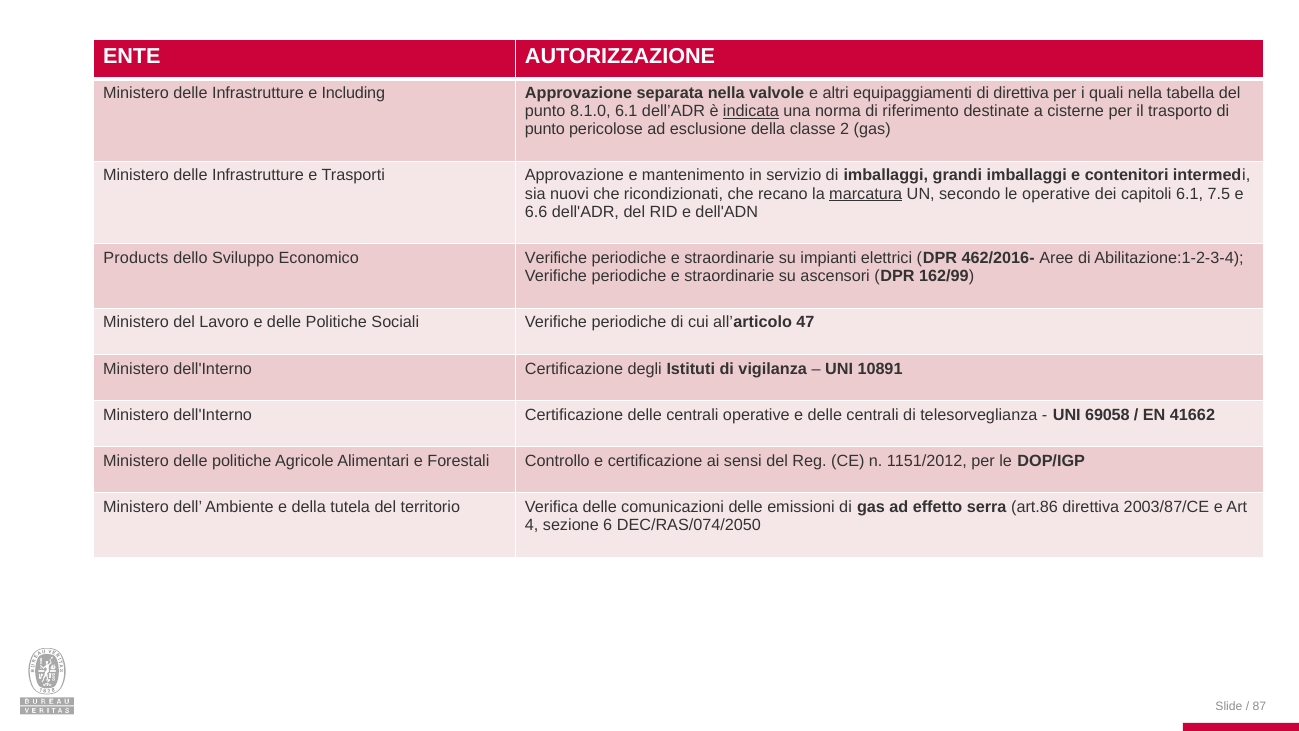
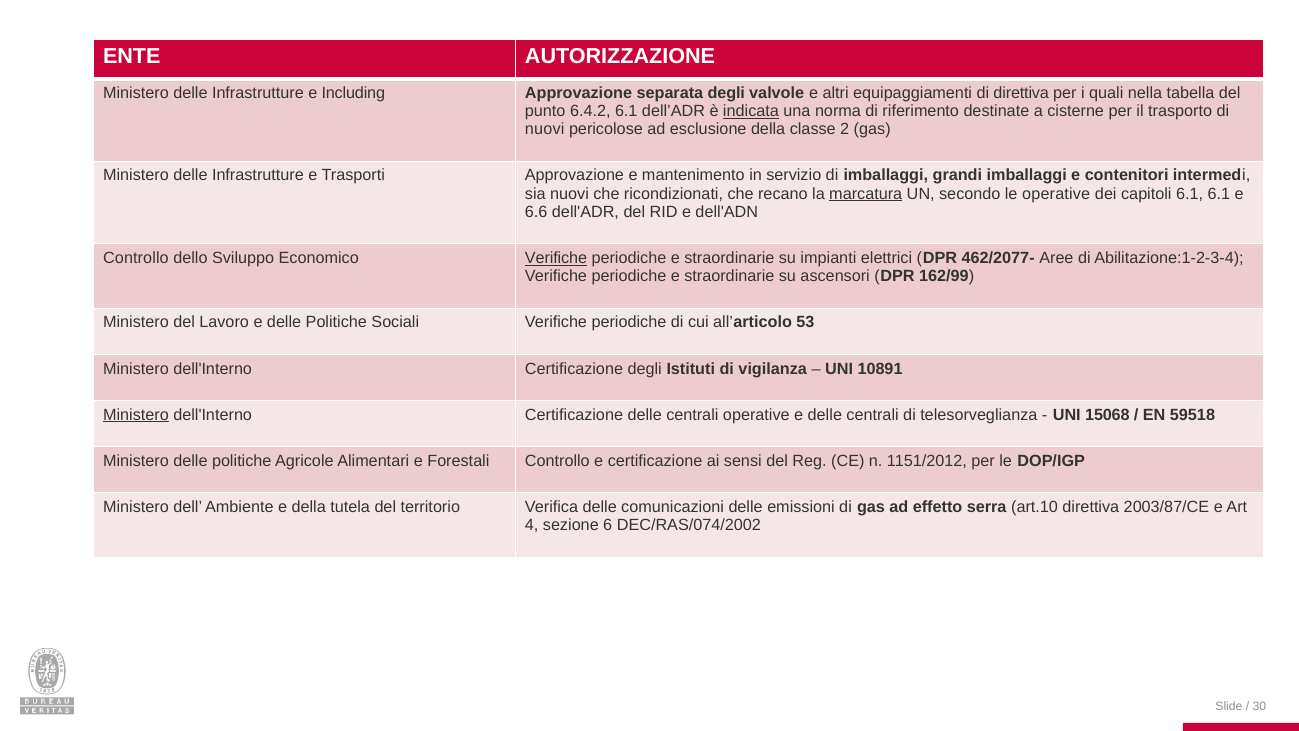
separata nella: nella -> degli (726, 93)
8.1.0: 8.1.0 -> 6.4.2 (590, 111)
punto: punto -> nuovi (545, 129)
6.1 7.5: 7.5 -> 6.1 (1219, 194)
Products: Products -> Controllo (136, 258)
Verifiche underline: none -> present (556, 258)
462/2016-: 462/2016- -> 462/2077- (998, 258)
47: 47 -> 53 (805, 322)
Ministero underline: none -> present (136, 415)
69058: 69058 -> 15068 (1107, 415)
41662: 41662 -> 59518 (1192, 415)
art.86: art.86 -> art.10 (1035, 507)
DEC/RAS/074/2050: DEC/RAS/074/2050 -> DEC/RAS/074/2002 (689, 525)
87: 87 -> 30 (1259, 706)
